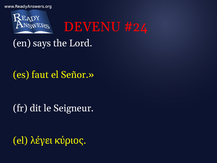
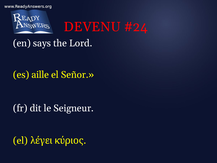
faut: faut -> aille (40, 75)
